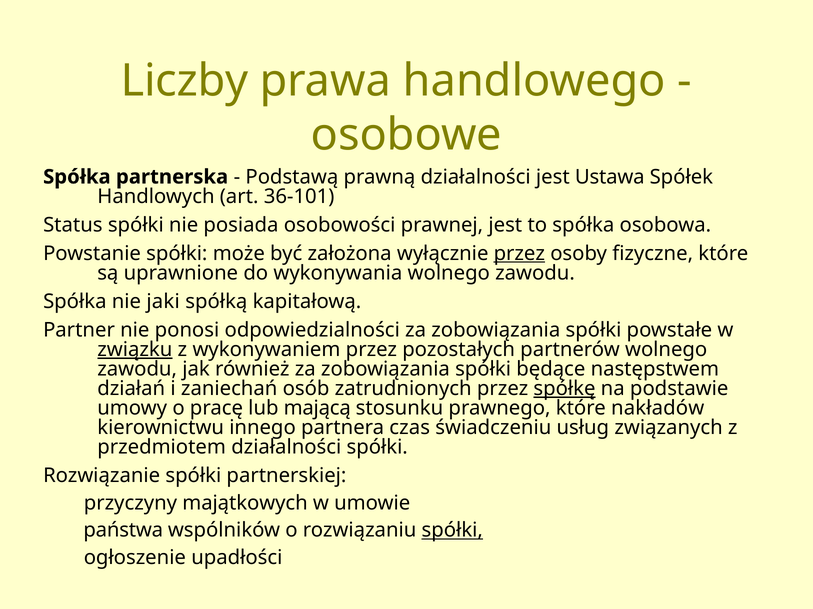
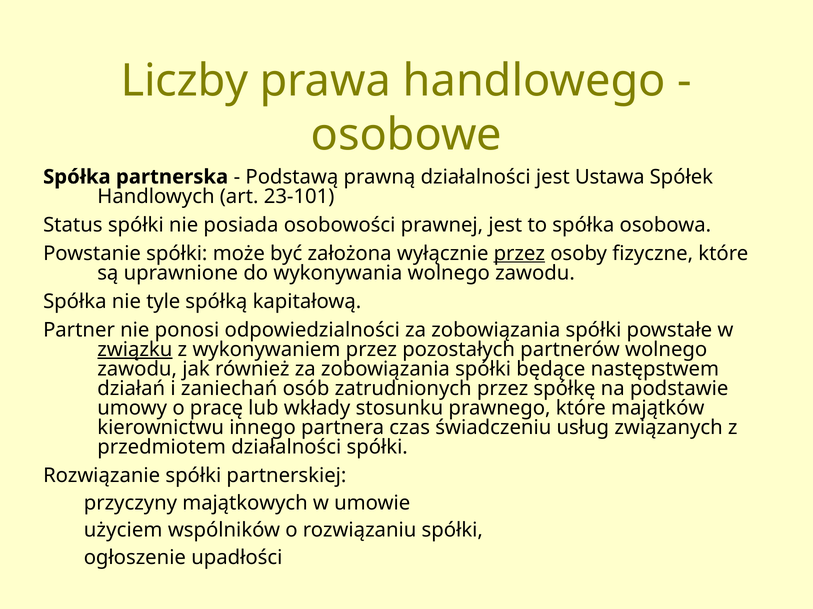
36-101: 36-101 -> 23-101 (299, 197)
jaki: jaki -> tyle (163, 302)
spółkę underline: present -> none (564, 389)
mającą: mającą -> wkłady (317, 408)
nakładów: nakładów -> majątków (658, 408)
państwa: państwa -> użyciem (123, 531)
spółki underline: present -> none (452, 531)
